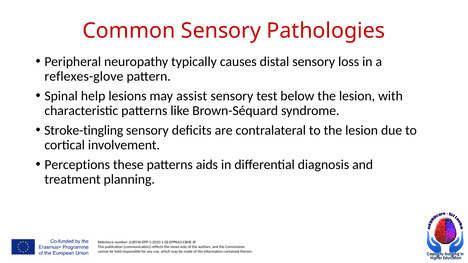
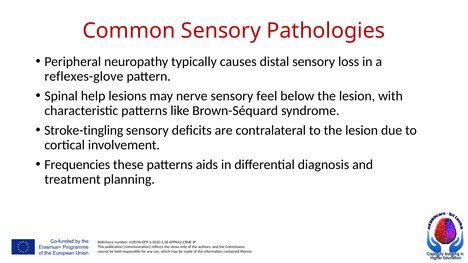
assist: assist -> nerve (192, 96)
test: test -> feel (267, 96)
Perceptions: Perceptions -> Frequencies (77, 165)
